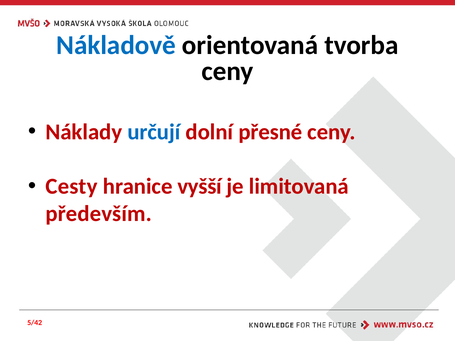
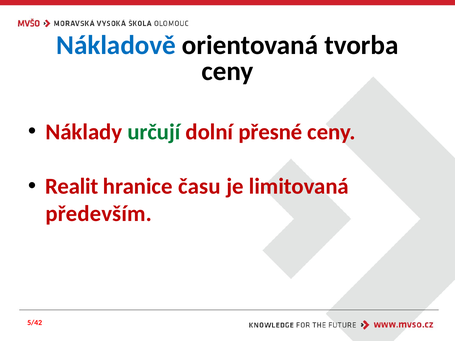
určují colour: blue -> green (154, 132)
Cesty: Cesty -> Realit (72, 187)
vyšší: vyšší -> času (199, 187)
